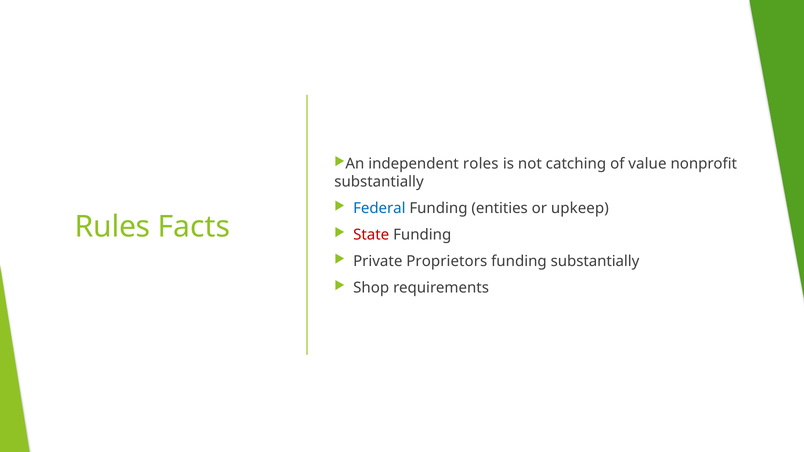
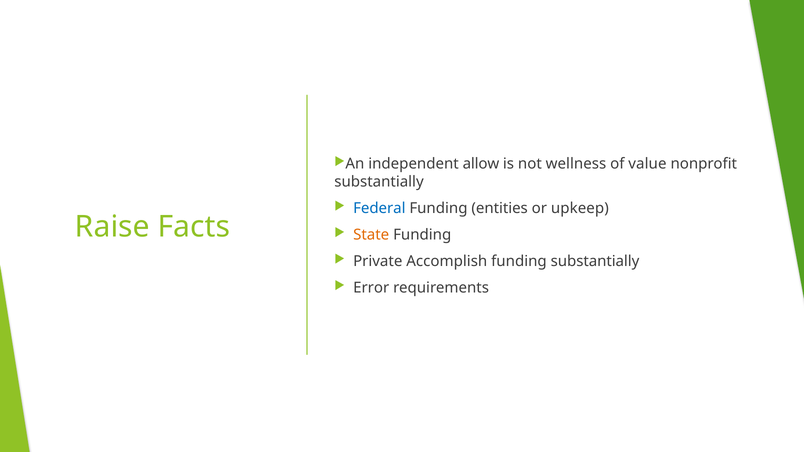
roles: roles -> allow (481, 164)
catching: catching -> wellness (576, 164)
Rules: Rules -> Raise (112, 227)
State colour: red -> orange (371, 235)
Proprietors: Proprietors -> Accomplish (447, 262)
Shop: Shop -> Error (371, 288)
